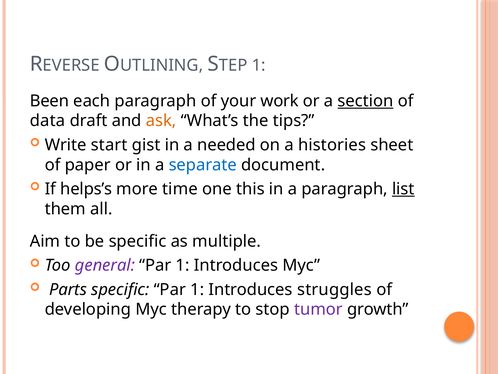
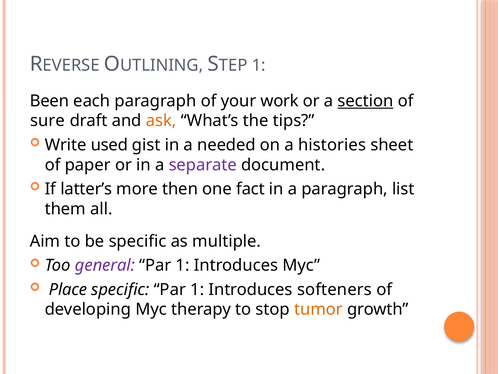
data: data -> sure (48, 121)
start: start -> used (109, 145)
separate colour: blue -> purple (203, 165)
helps’s: helps’s -> latter’s (86, 189)
time: time -> then (180, 189)
this: this -> fact (250, 189)
list underline: present -> none (403, 189)
Parts: Parts -> Place (68, 289)
struggles: struggles -> softeners (334, 289)
tumor colour: purple -> orange (318, 309)
